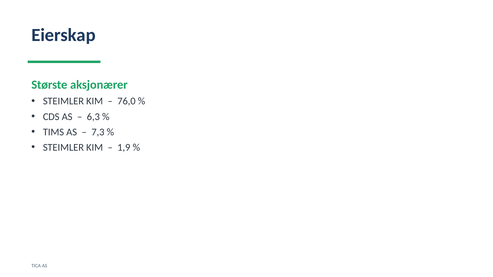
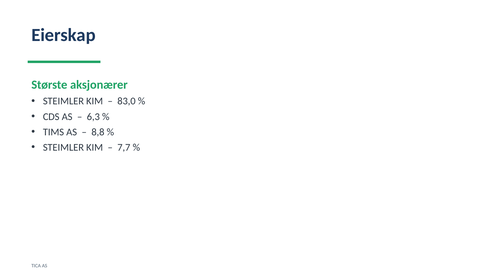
76,0: 76,0 -> 83,0 (126, 101)
7,3: 7,3 -> 8,8 (98, 132)
1,9: 1,9 -> 7,7 (124, 148)
